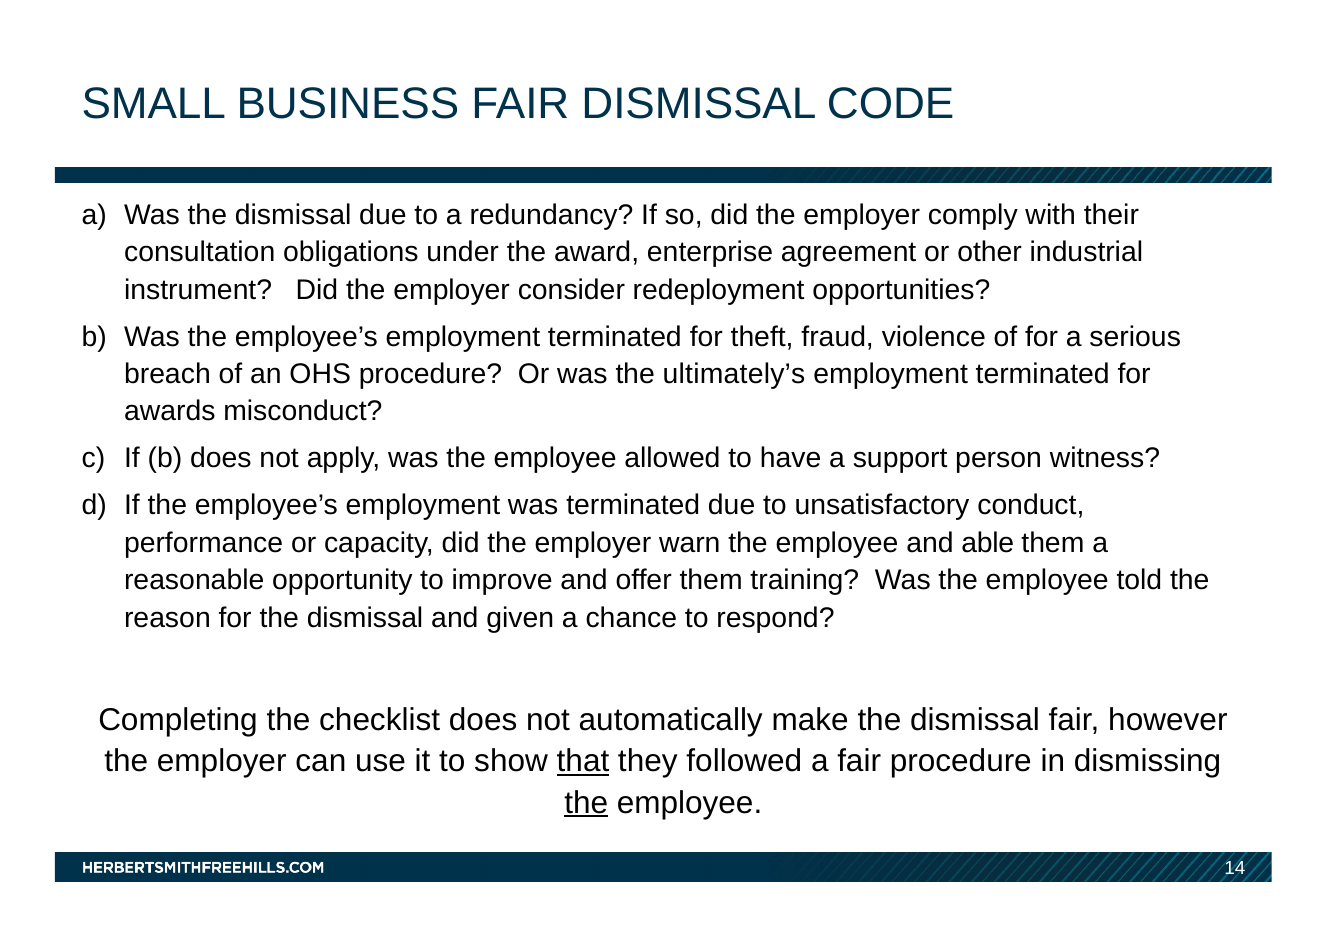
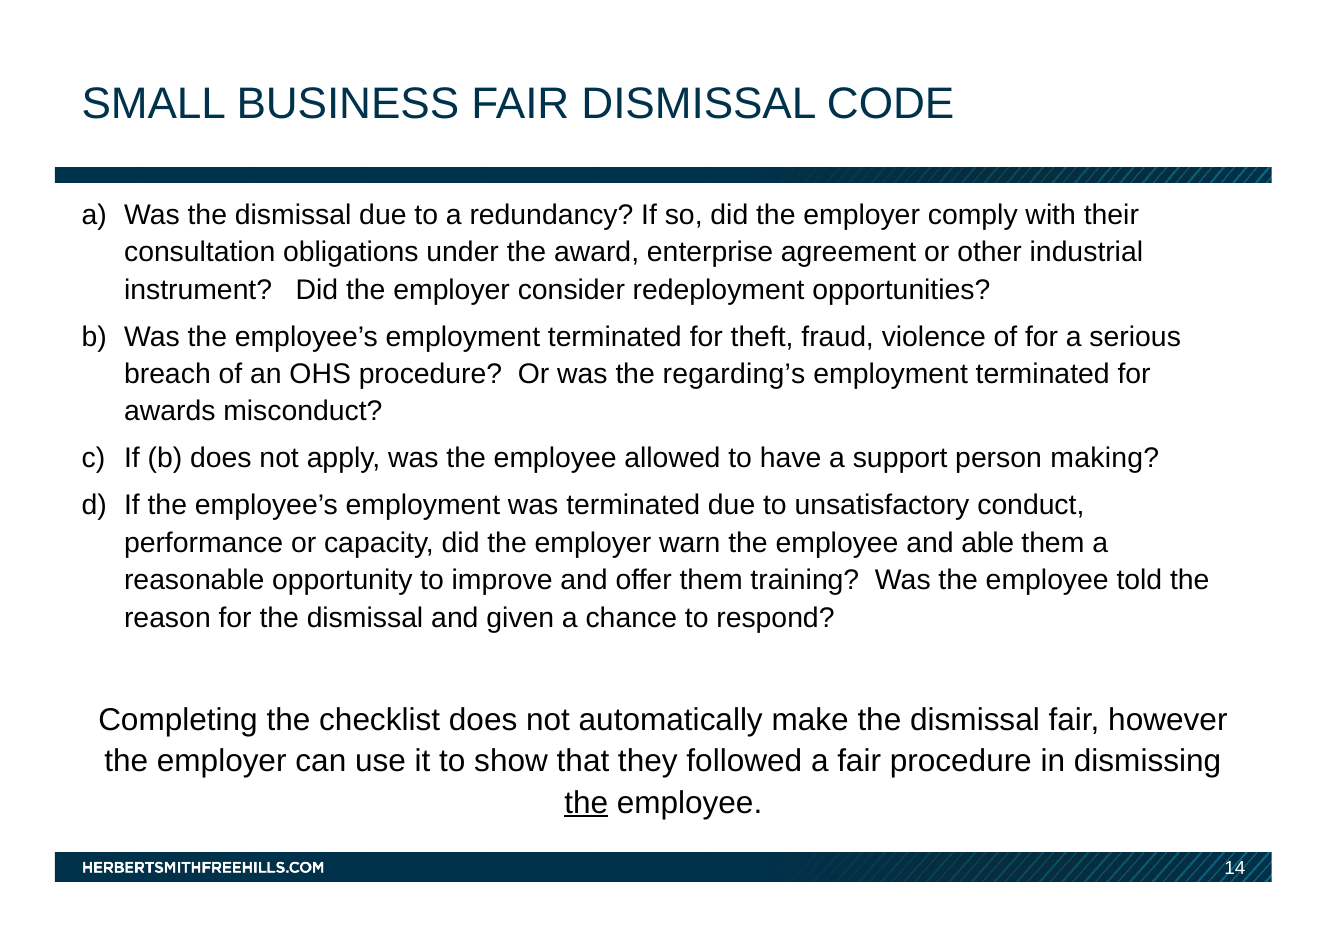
ultimately’s: ultimately’s -> regarding’s (734, 374)
witness: witness -> making (1105, 459)
that underline: present -> none (583, 762)
